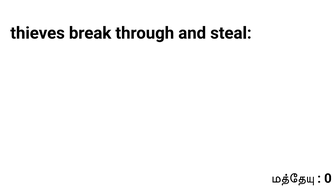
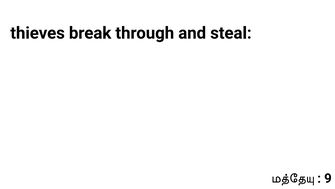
0: 0 -> 9 (328, 178)
